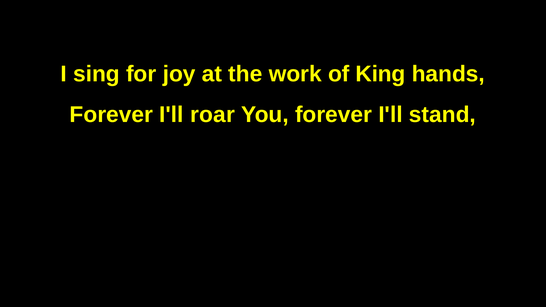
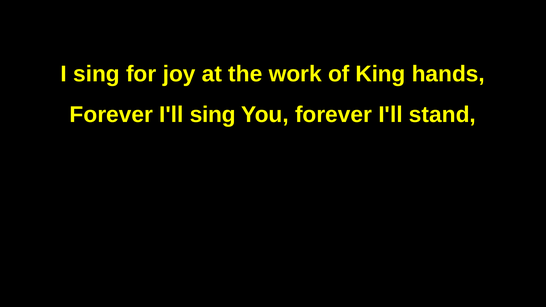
I'll roar: roar -> sing (213, 115)
